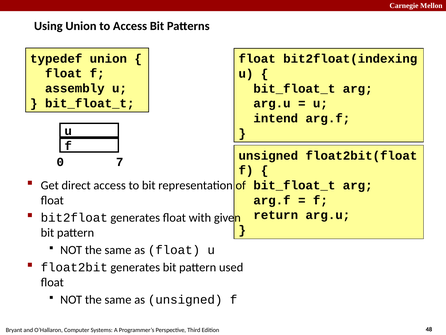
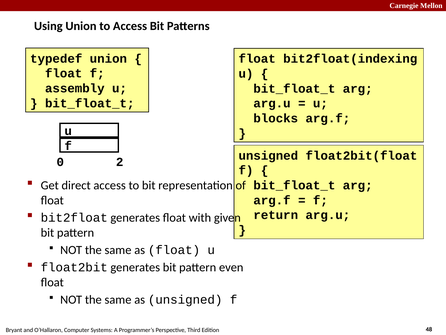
intend: intend -> blocks (276, 118)
7: 7 -> 2 (120, 162)
used: used -> even (231, 267)
